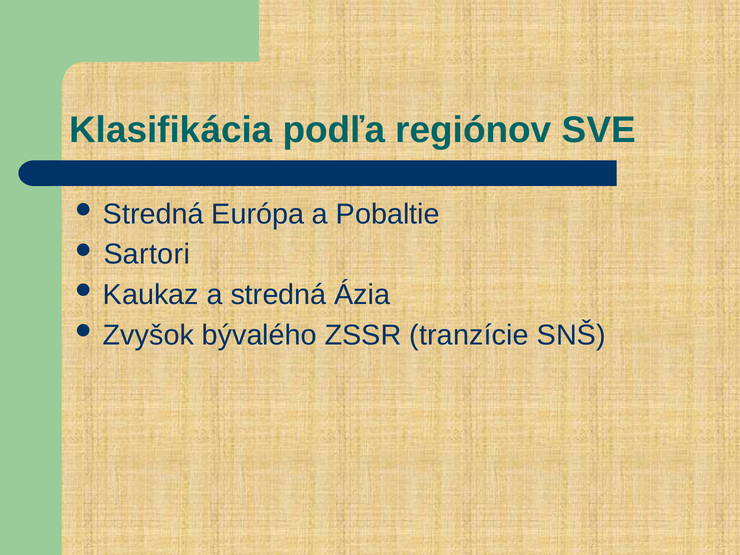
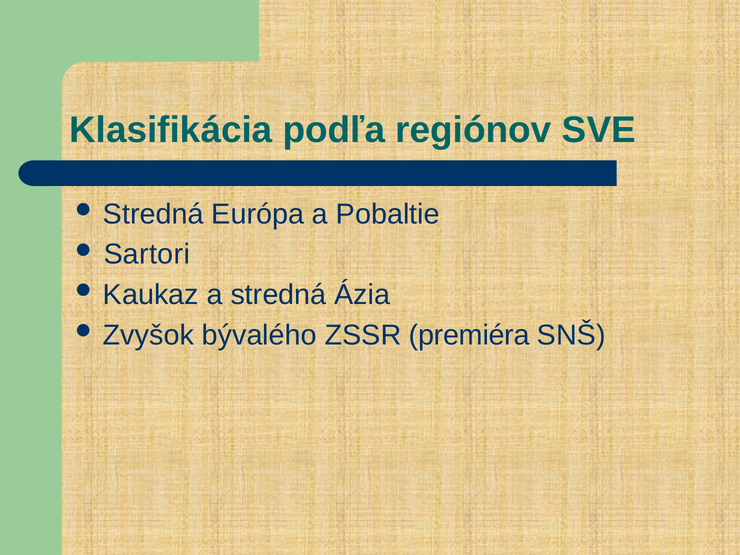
tranzície: tranzície -> premiéra (469, 335)
